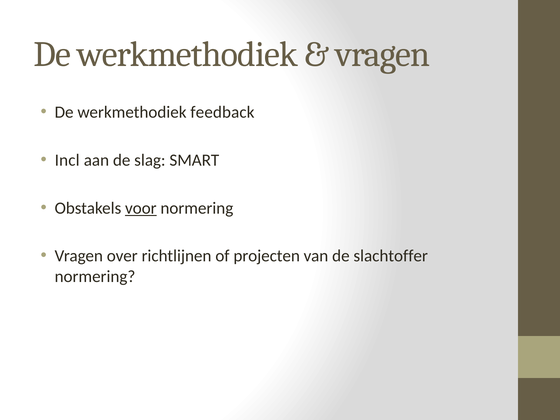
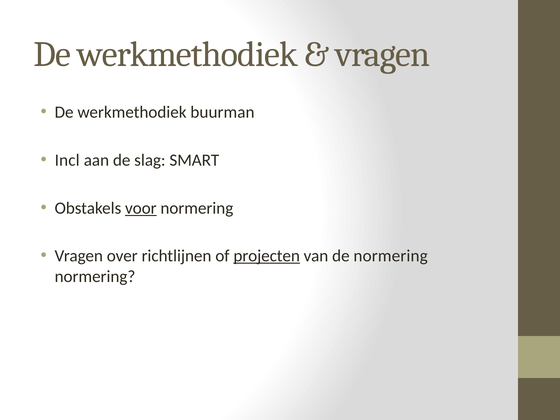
feedback: feedback -> buurman (222, 112)
projecten underline: none -> present (267, 256)
de slachtoffer: slachtoffer -> normering (391, 256)
